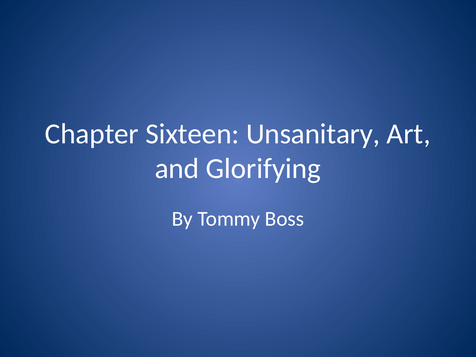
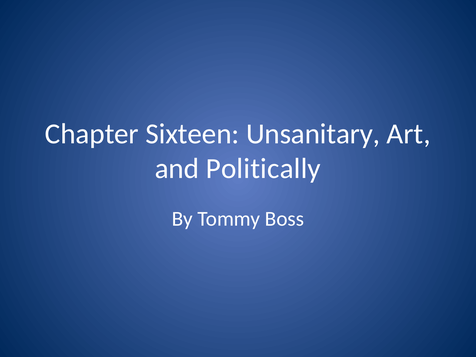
Glorifying: Glorifying -> Politically (263, 169)
